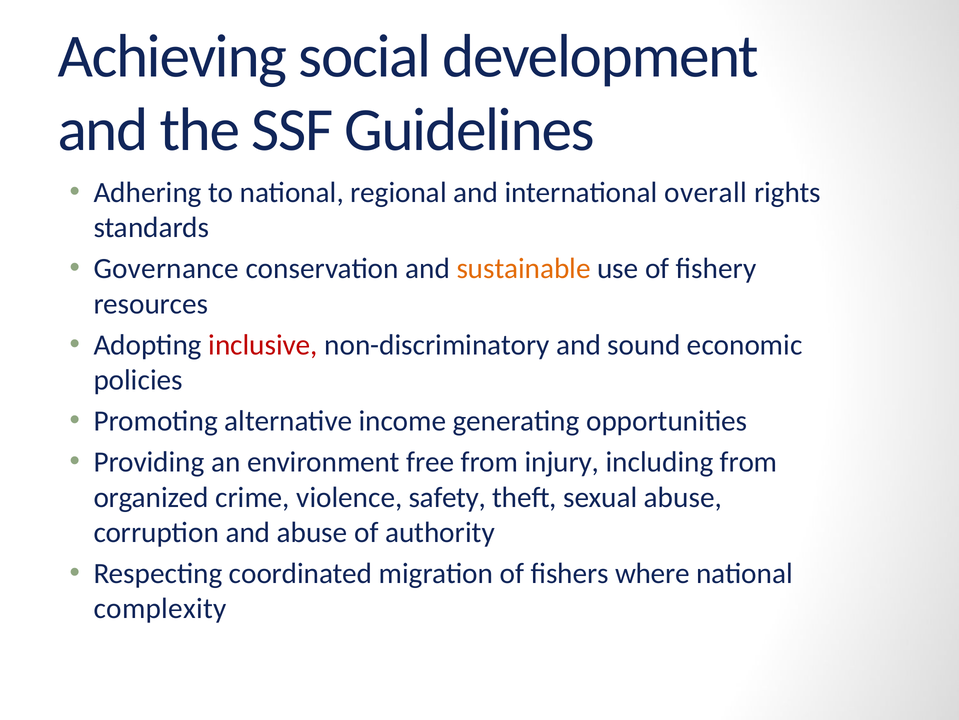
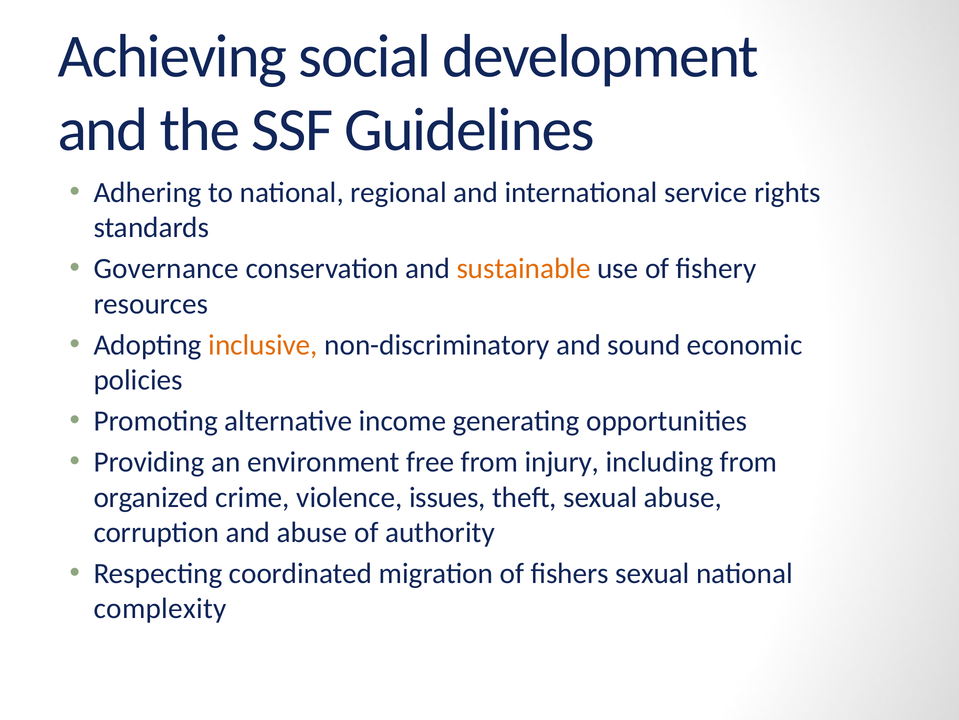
overall: overall -> service (706, 192)
inclusive colour: red -> orange (263, 345)
safety: safety -> issues (447, 497)
fishers where: where -> sexual (652, 573)
